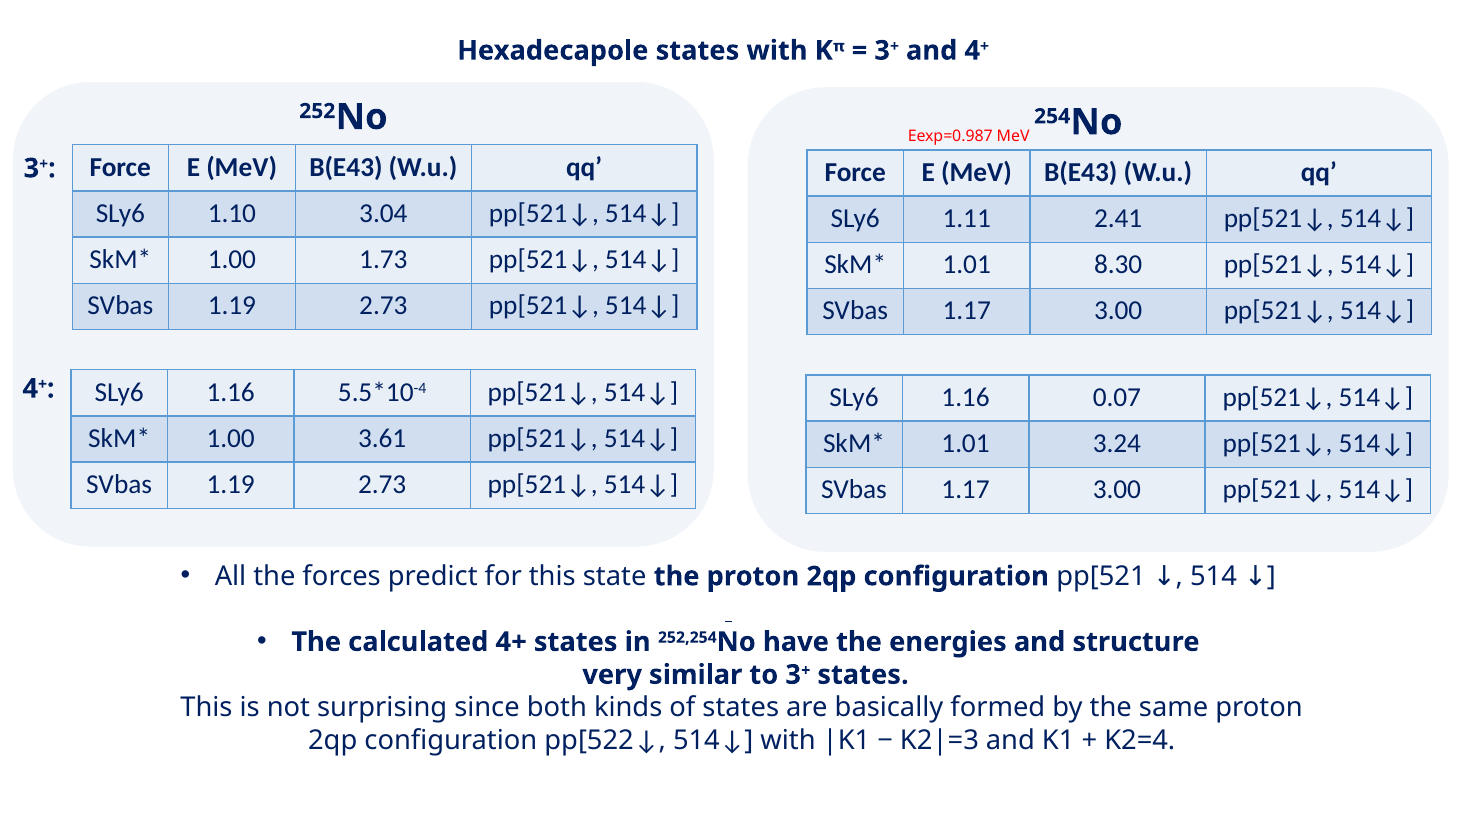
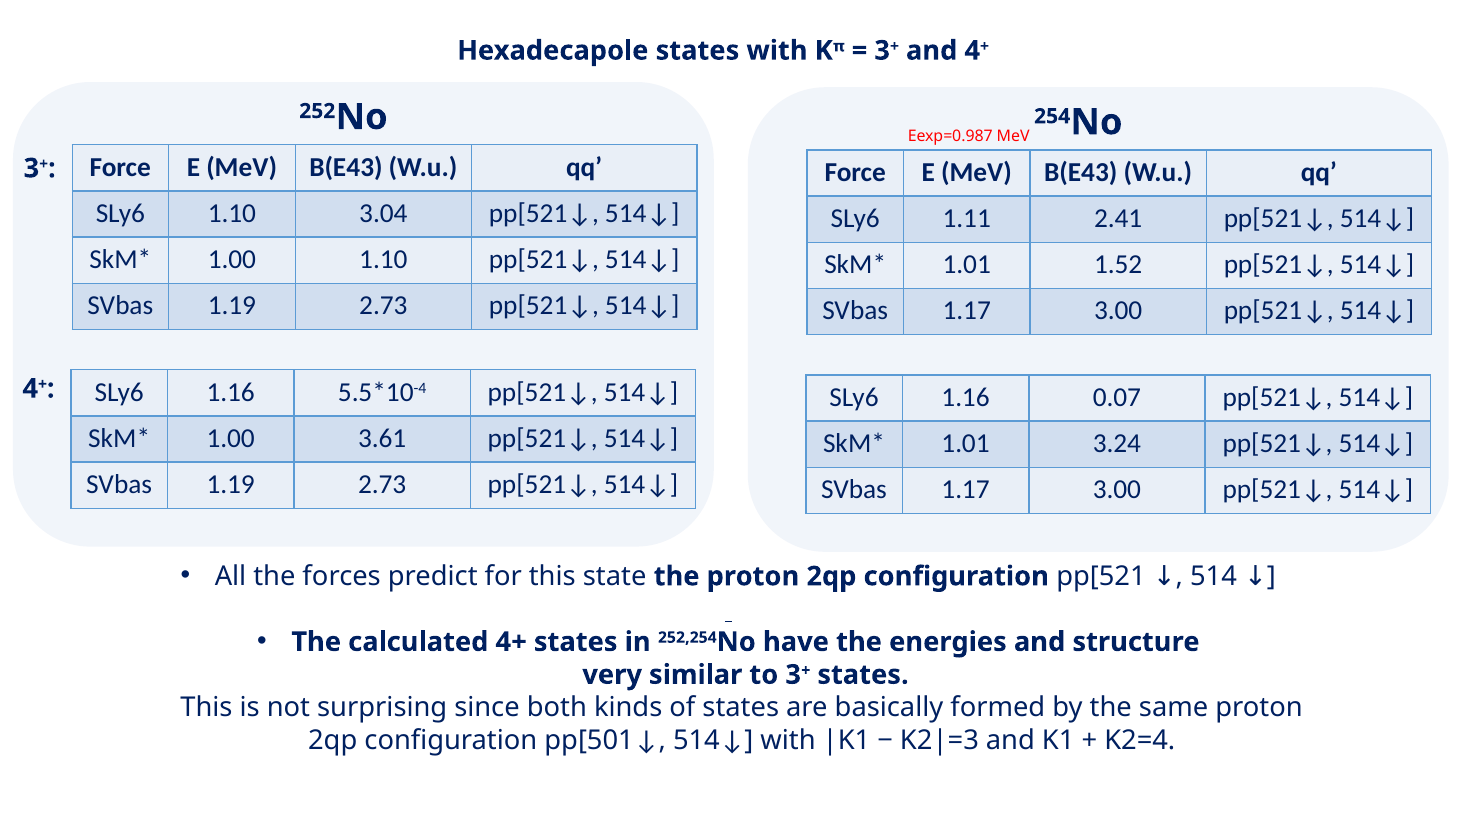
1.00 1.73: 1.73 -> 1.10 (383, 259)
8.30: 8.30 -> 1.52 (1118, 265)
pp[522: pp[522 -> pp[501 (589, 740)
